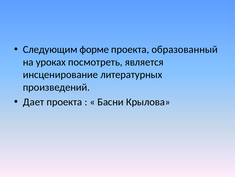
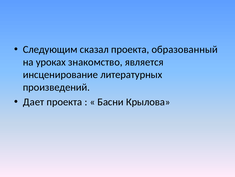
форме: форме -> сказал (94, 49)
посмотреть: посмотреть -> знакомство (95, 62)
